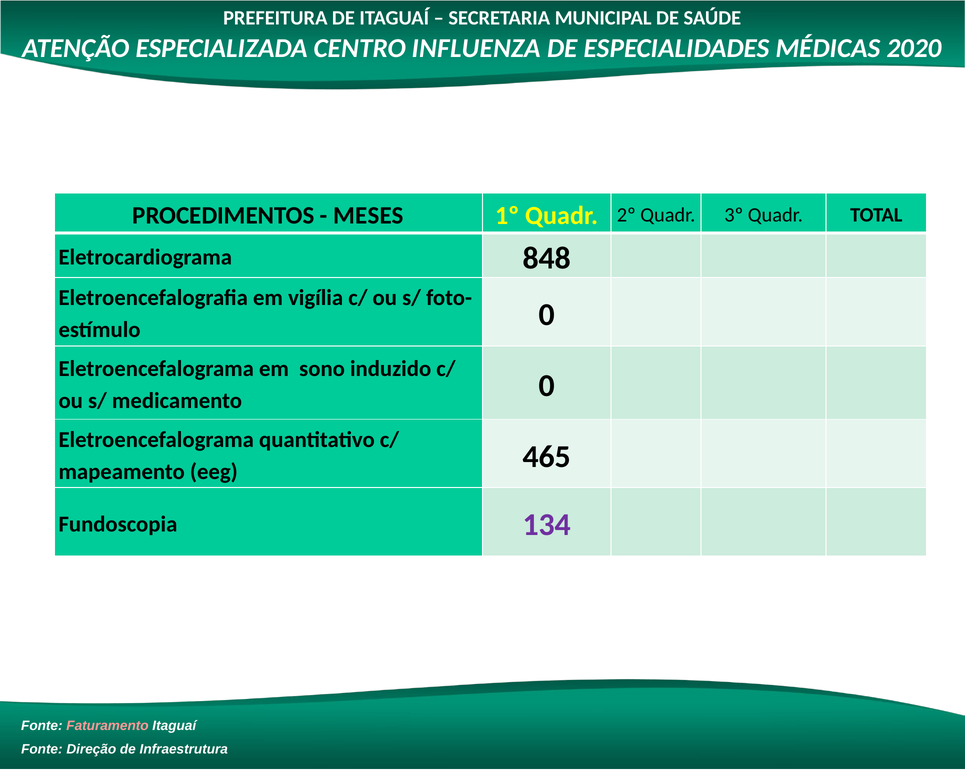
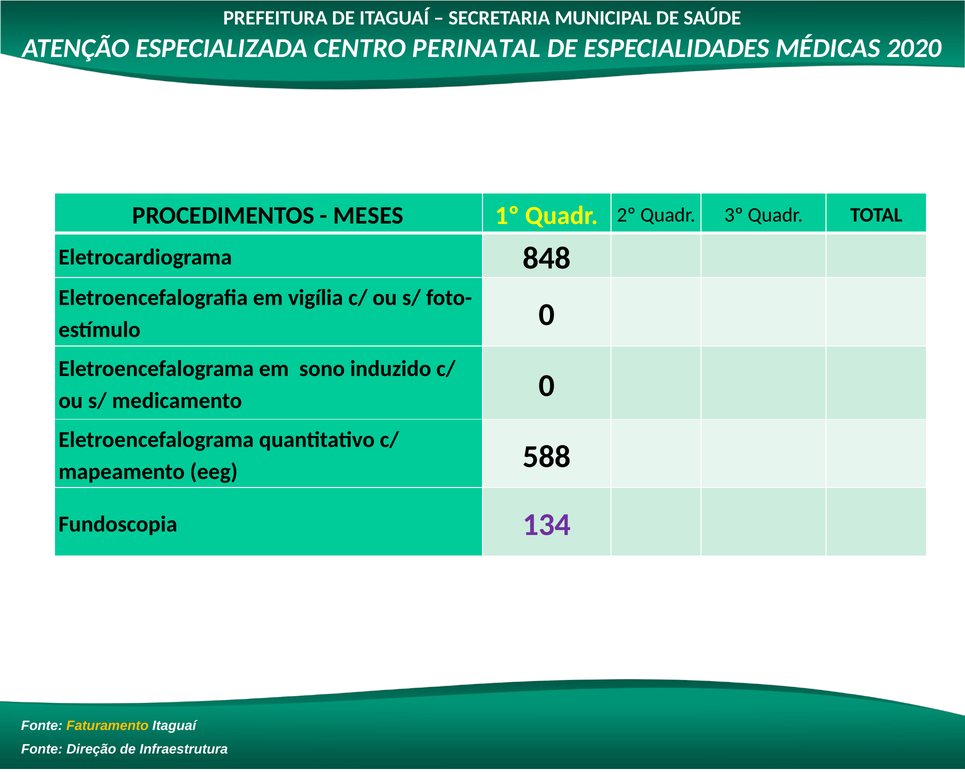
INFLUENZA: INFLUENZA -> PERINATAL (476, 48)
465: 465 -> 588 (547, 457)
Faturamento colour: pink -> yellow (107, 726)
